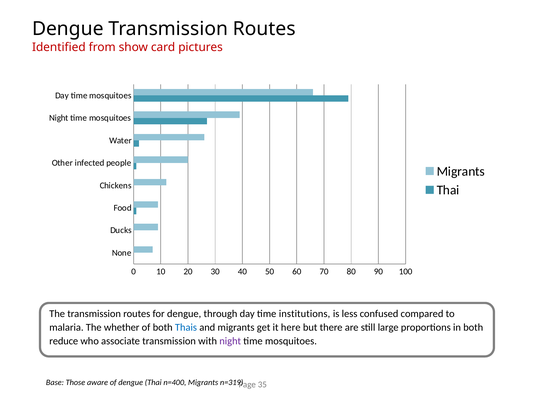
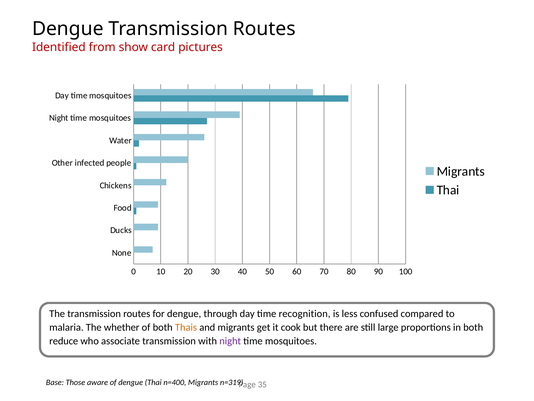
institutions: institutions -> recognition (305, 313)
Thais colour: blue -> orange (186, 327)
here: here -> cook (291, 327)
